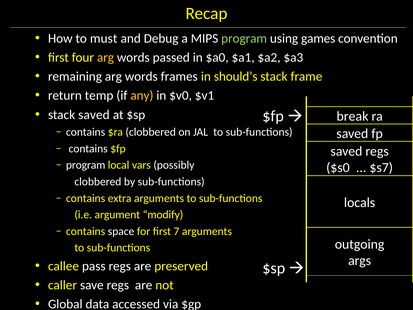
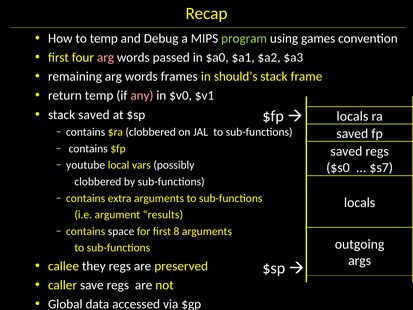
to must: must -> temp (104, 38)
arg colour: yellow -> pink (106, 57)
any colour: yellow -> pink (142, 96)
break: break -> locals (352, 116)
program: program -> youtube (86, 165)
modify: modify -> results (163, 215)
7: 7 -> 8 (176, 231)
pass: pass -> they (94, 266)
